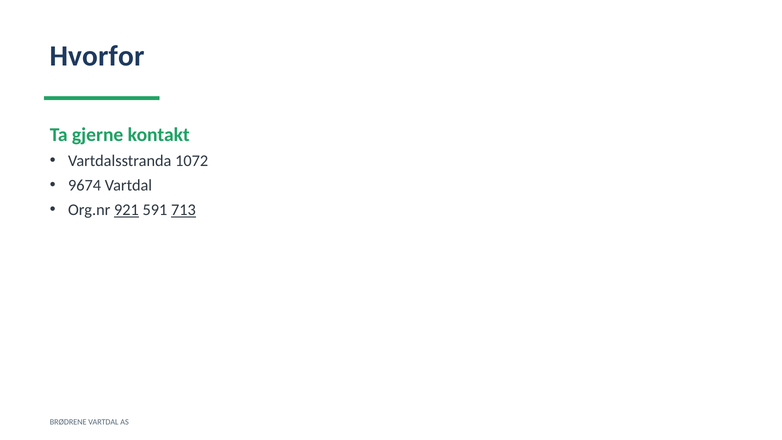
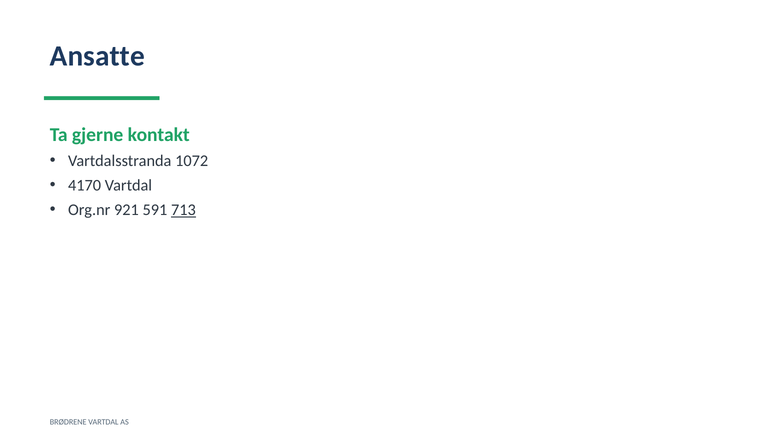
Hvorfor: Hvorfor -> Ansatte (97, 56)
9674: 9674 -> 4170 (85, 185)
921 underline: present -> none (126, 210)
